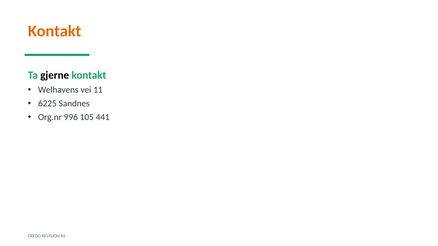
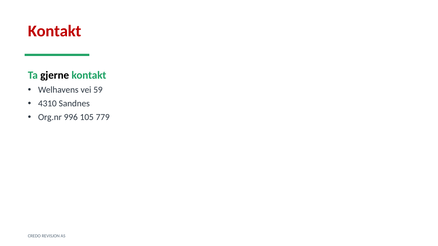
Kontakt colour: orange -> red (55, 31)
11: 11 -> 59 (98, 90)
6225: 6225 -> 4310 (47, 104)
441: 441 -> 779 (103, 117)
